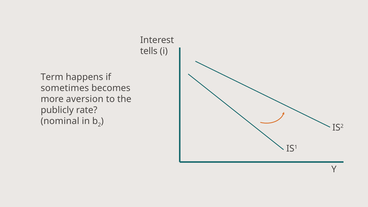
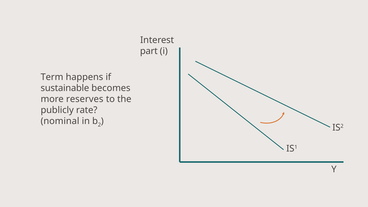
tells: tells -> part (149, 51)
sometimes: sometimes -> sustainable (65, 88)
aversion: aversion -> reserves (85, 99)
